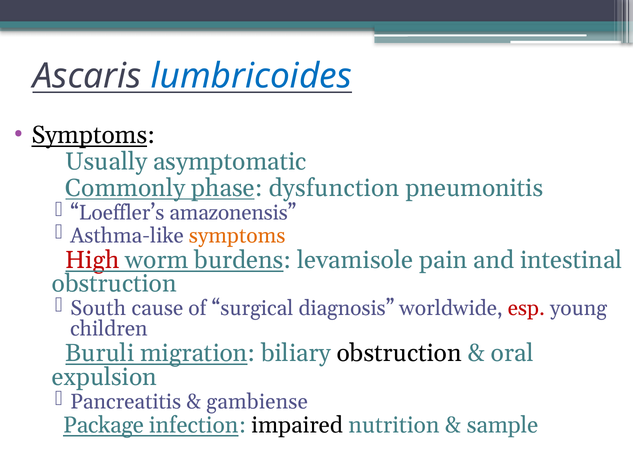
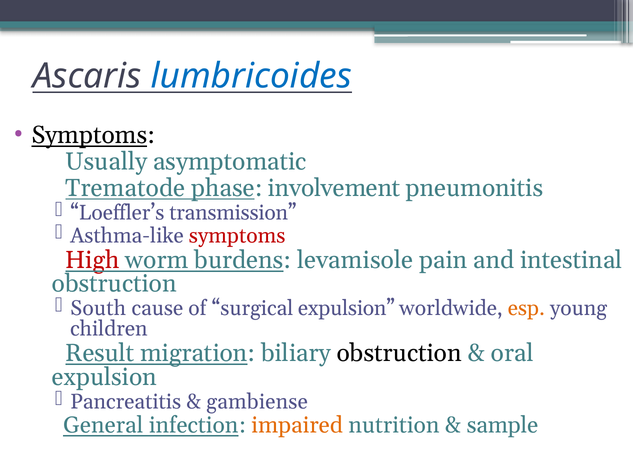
Commonly: Commonly -> Trematode (125, 188)
dysfunction: dysfunction -> involvement (334, 188)
amazonensis: amazonensis -> transmission (233, 213)
symptoms colour: orange -> red (237, 235)
surgical diagnosis: diagnosis -> expulsion (346, 308)
esp colour: red -> orange (526, 308)
Buruli: Buruli -> Result (100, 353)
Package: Package -> General (103, 425)
impaired colour: black -> orange (297, 425)
